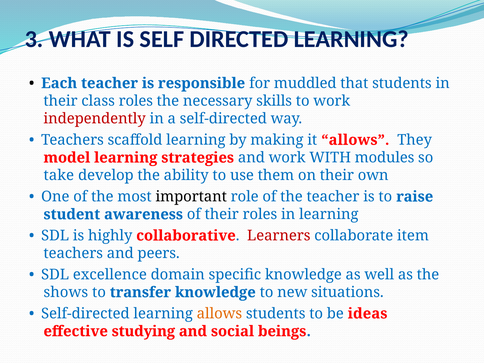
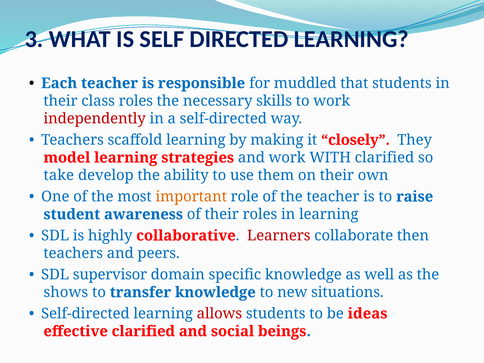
it allows: allows -> closely (355, 140)
WITH modules: modules -> clarified (384, 158)
important colour: black -> orange (191, 197)
item: item -> then (413, 236)
excellence: excellence -> supervisor (110, 275)
allows colour: orange -> red (219, 314)
effective studying: studying -> clarified (143, 331)
